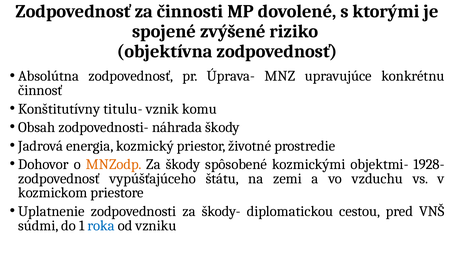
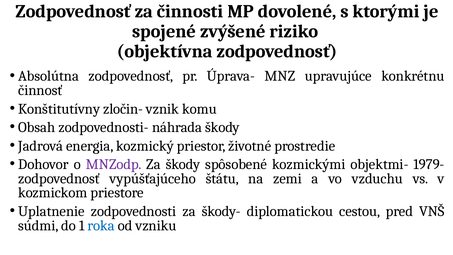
titulu-: titulu- -> zločin- (123, 109)
MNZodp colour: orange -> purple (114, 164)
1928-: 1928- -> 1979- (429, 164)
